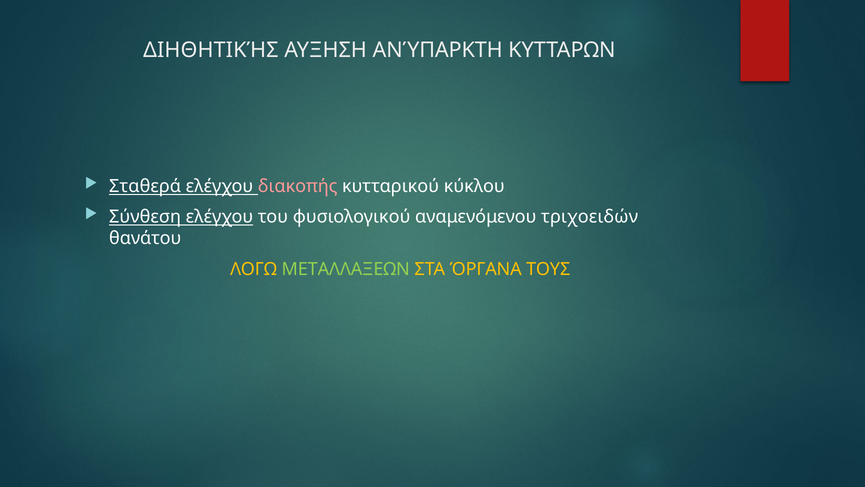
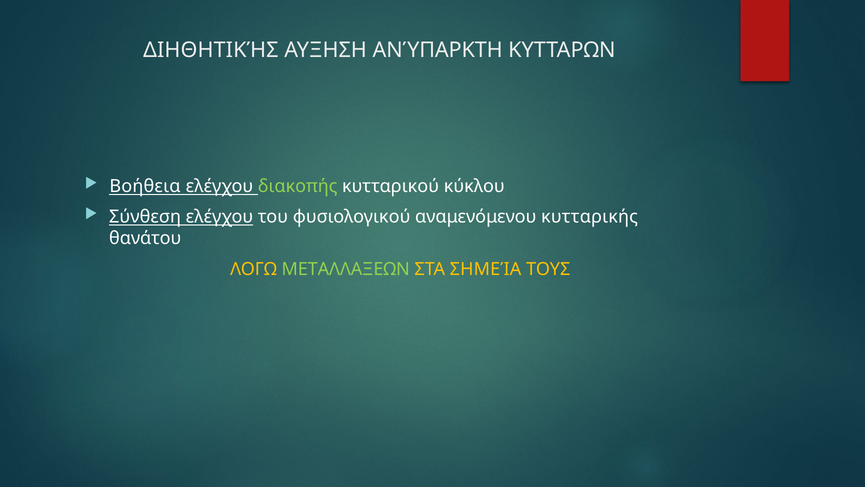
Σταθερά: Σταθερά -> Βοήθεια (145, 186)
διακοπής colour: pink -> light green (298, 186)
τριχοειδών: τριχοειδών -> κυτταρικής (590, 217)
ΌΡΓΑΝΑ: ΌΡΓΑΝΑ -> ΣΗΜΕΊΑ (486, 269)
